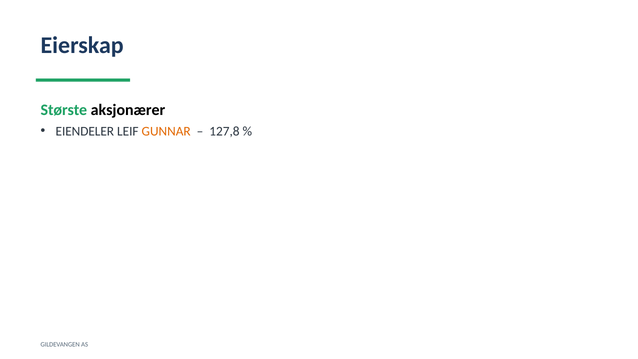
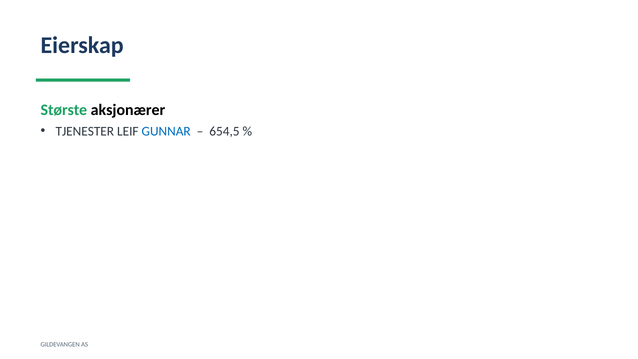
EIENDELER: EIENDELER -> TJENESTER (85, 131)
GUNNAR colour: orange -> blue (166, 131)
127,8: 127,8 -> 654,5 (224, 131)
